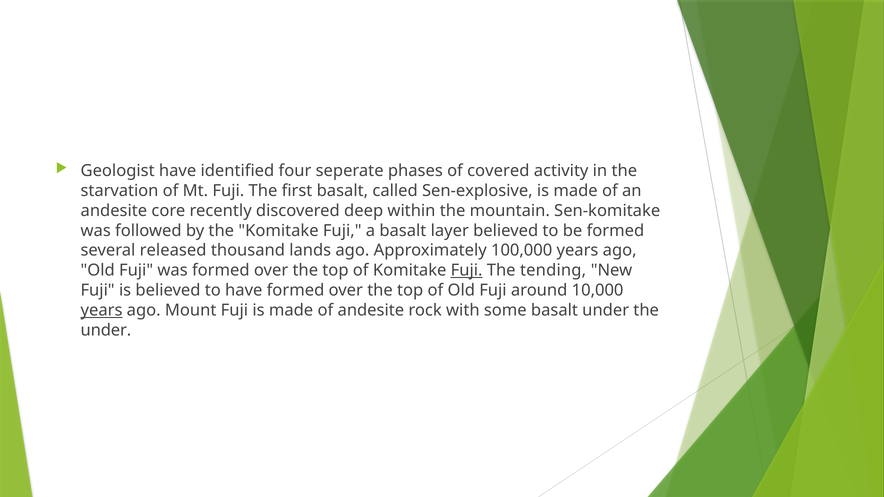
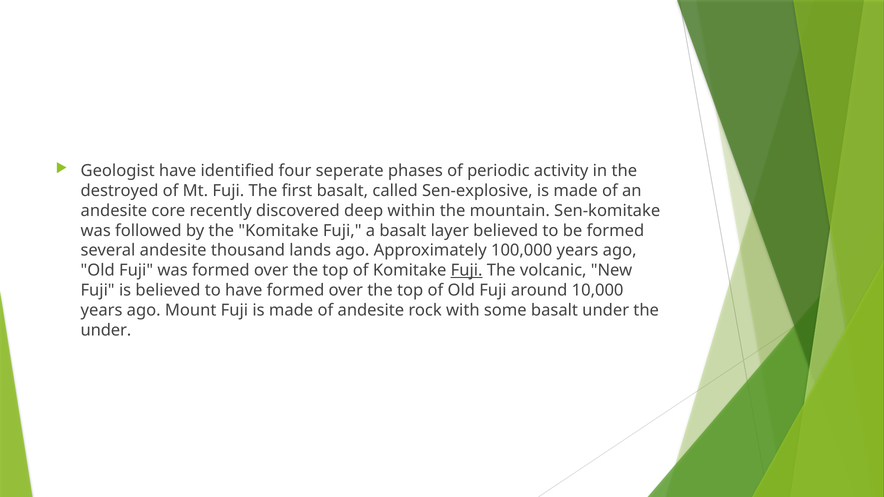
covered: covered -> periodic (498, 171)
starvation: starvation -> destroyed (120, 191)
several released: released -> andesite (173, 251)
tending: tending -> volcanic (553, 271)
years underline: present -> none (102, 310)
